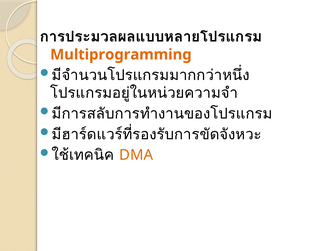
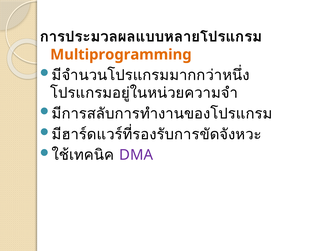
DMA colour: orange -> purple (136, 155)
